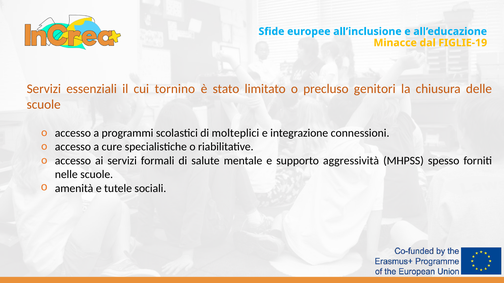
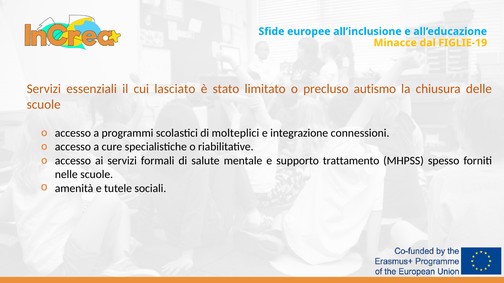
tornino: tornino -> lasciato (175, 89)
genitori: genitori -> autismo (375, 89)
aggressività: aggressività -> trattamento (351, 161)
